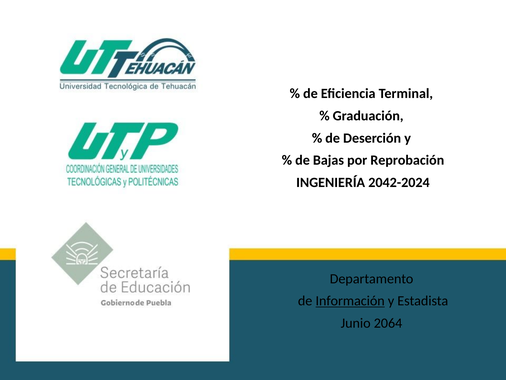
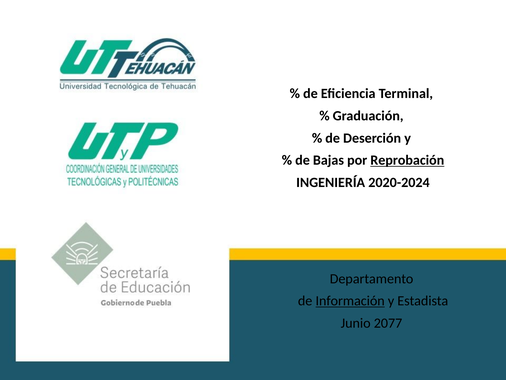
Reprobación underline: none -> present (407, 160)
2042-2024: 2042-2024 -> 2020-2024 (399, 182)
2064: 2064 -> 2077 (388, 323)
